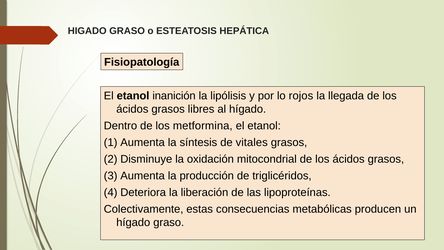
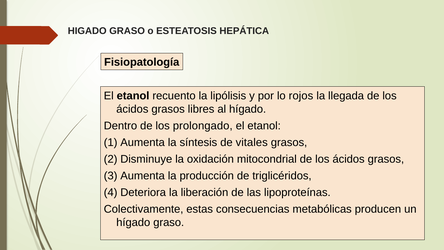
inanición: inanición -> recuento (174, 96)
metformina: metformina -> prolongado (203, 126)
